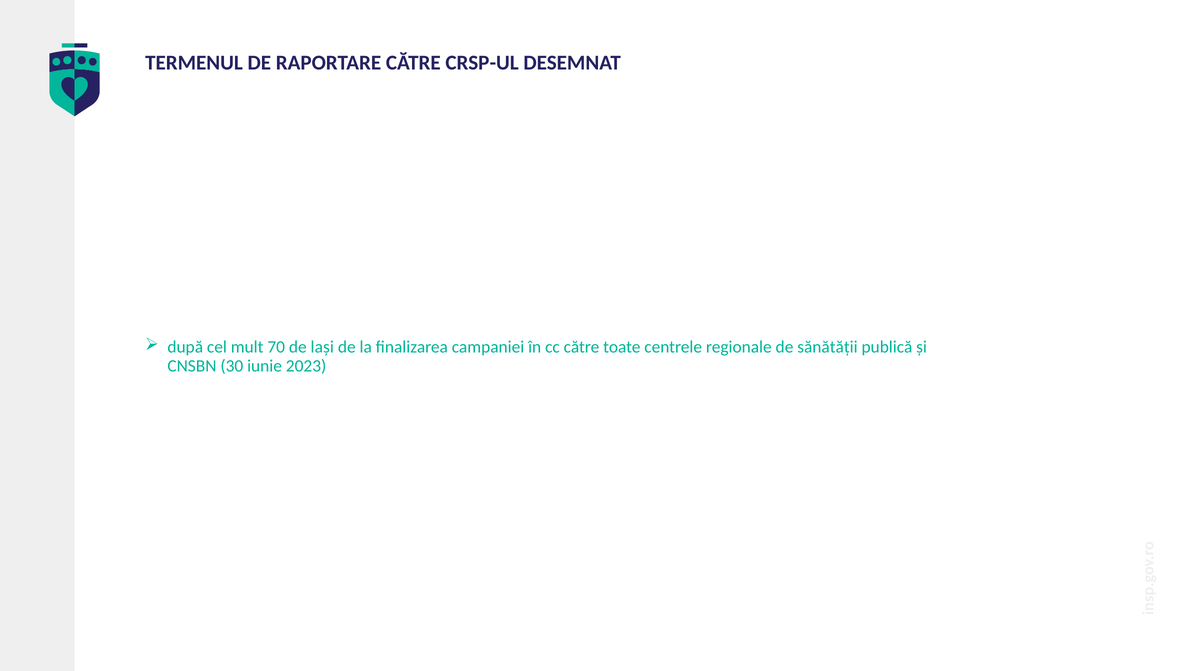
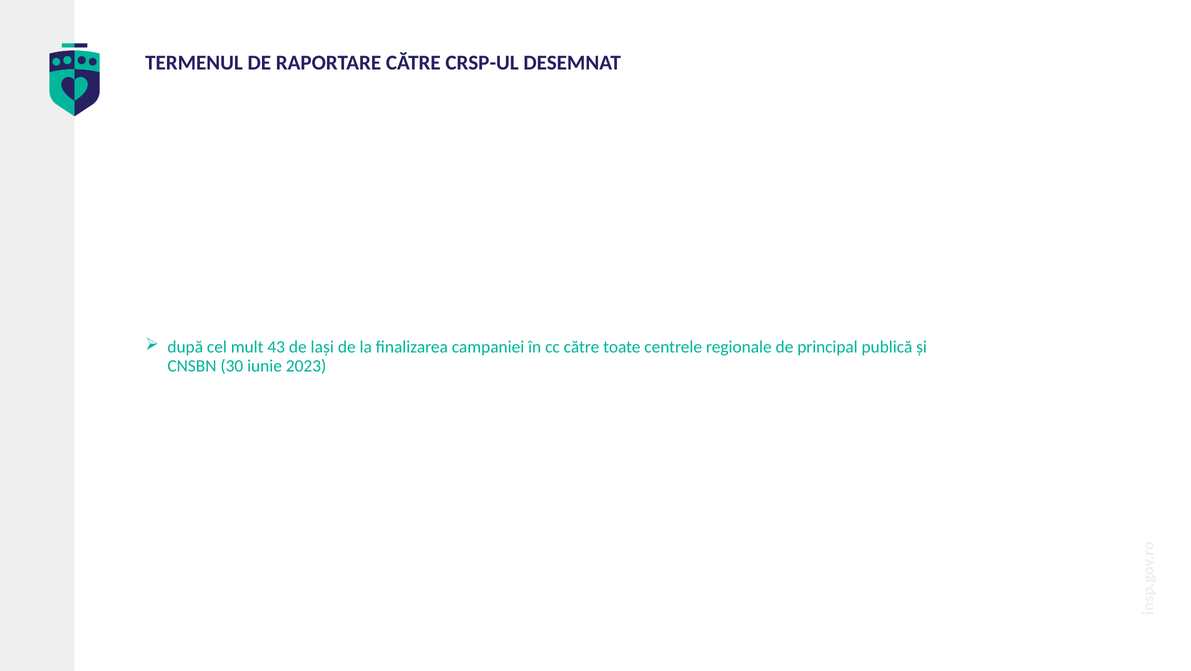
70: 70 -> 43 (276, 347)
sănătății: sănătății -> principal (827, 347)
